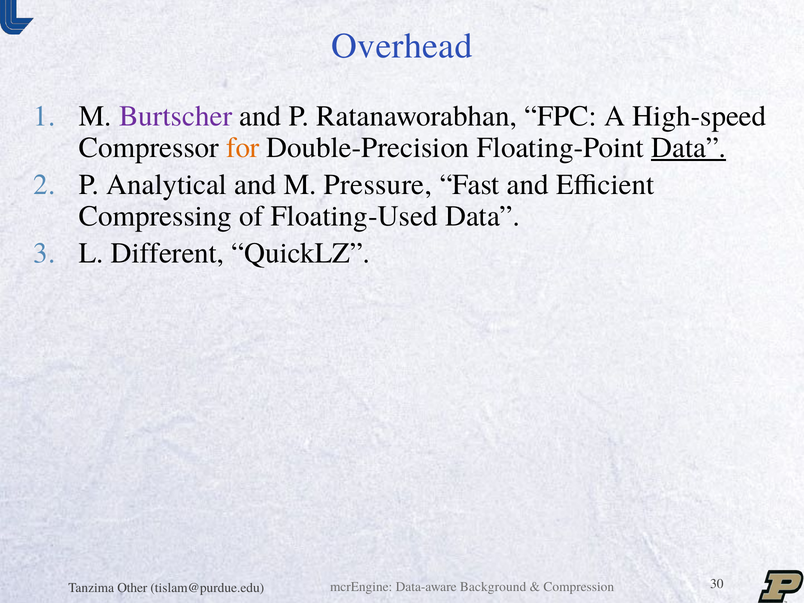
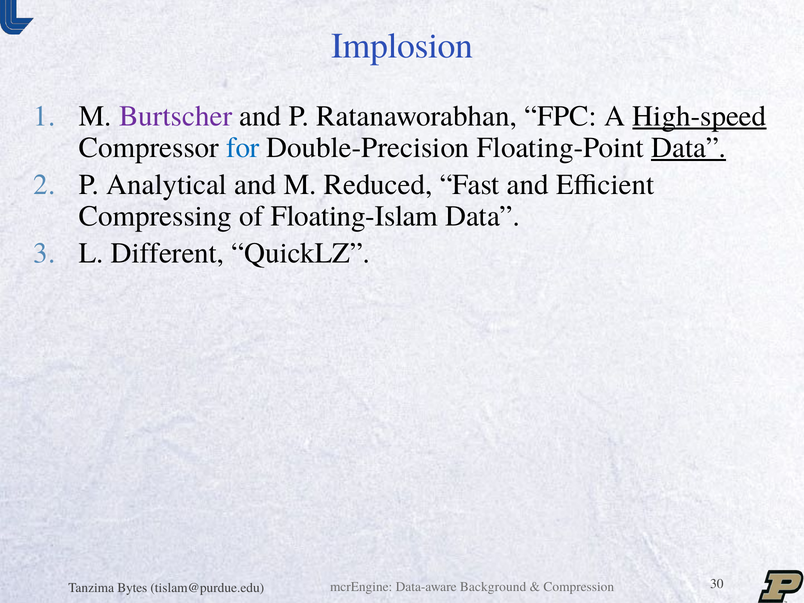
Overhead: Overhead -> Implosion (402, 46)
High-speed underline: none -> present (699, 116)
for colour: orange -> blue (243, 147)
Pressure: Pressure -> Reduced (378, 185)
Floating-Used: Floating-Used -> Floating-Islam (354, 216)
Other: Other -> Bytes (132, 588)
